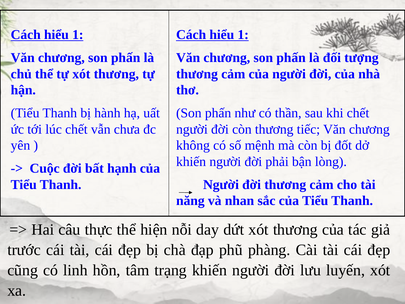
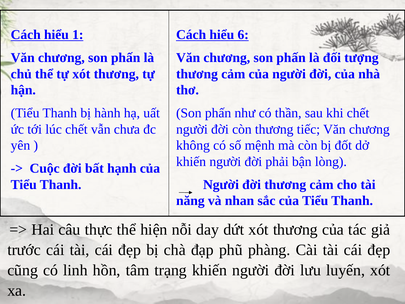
1: 1 -> 6 (243, 35)
